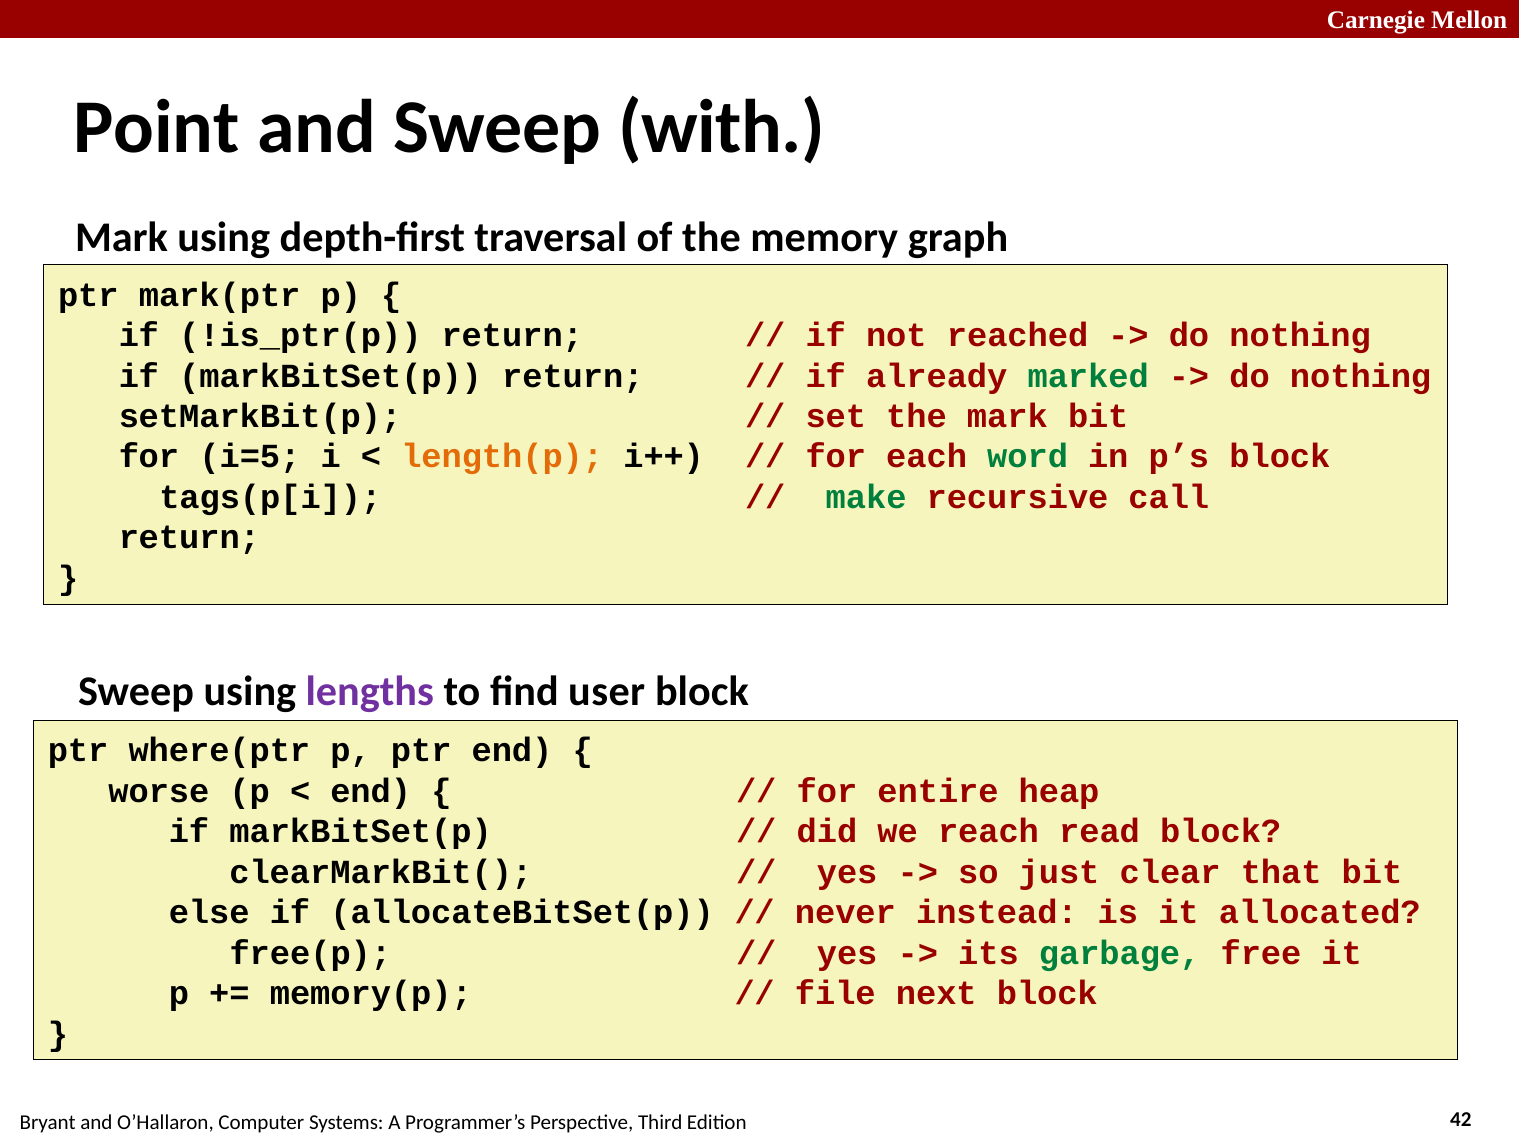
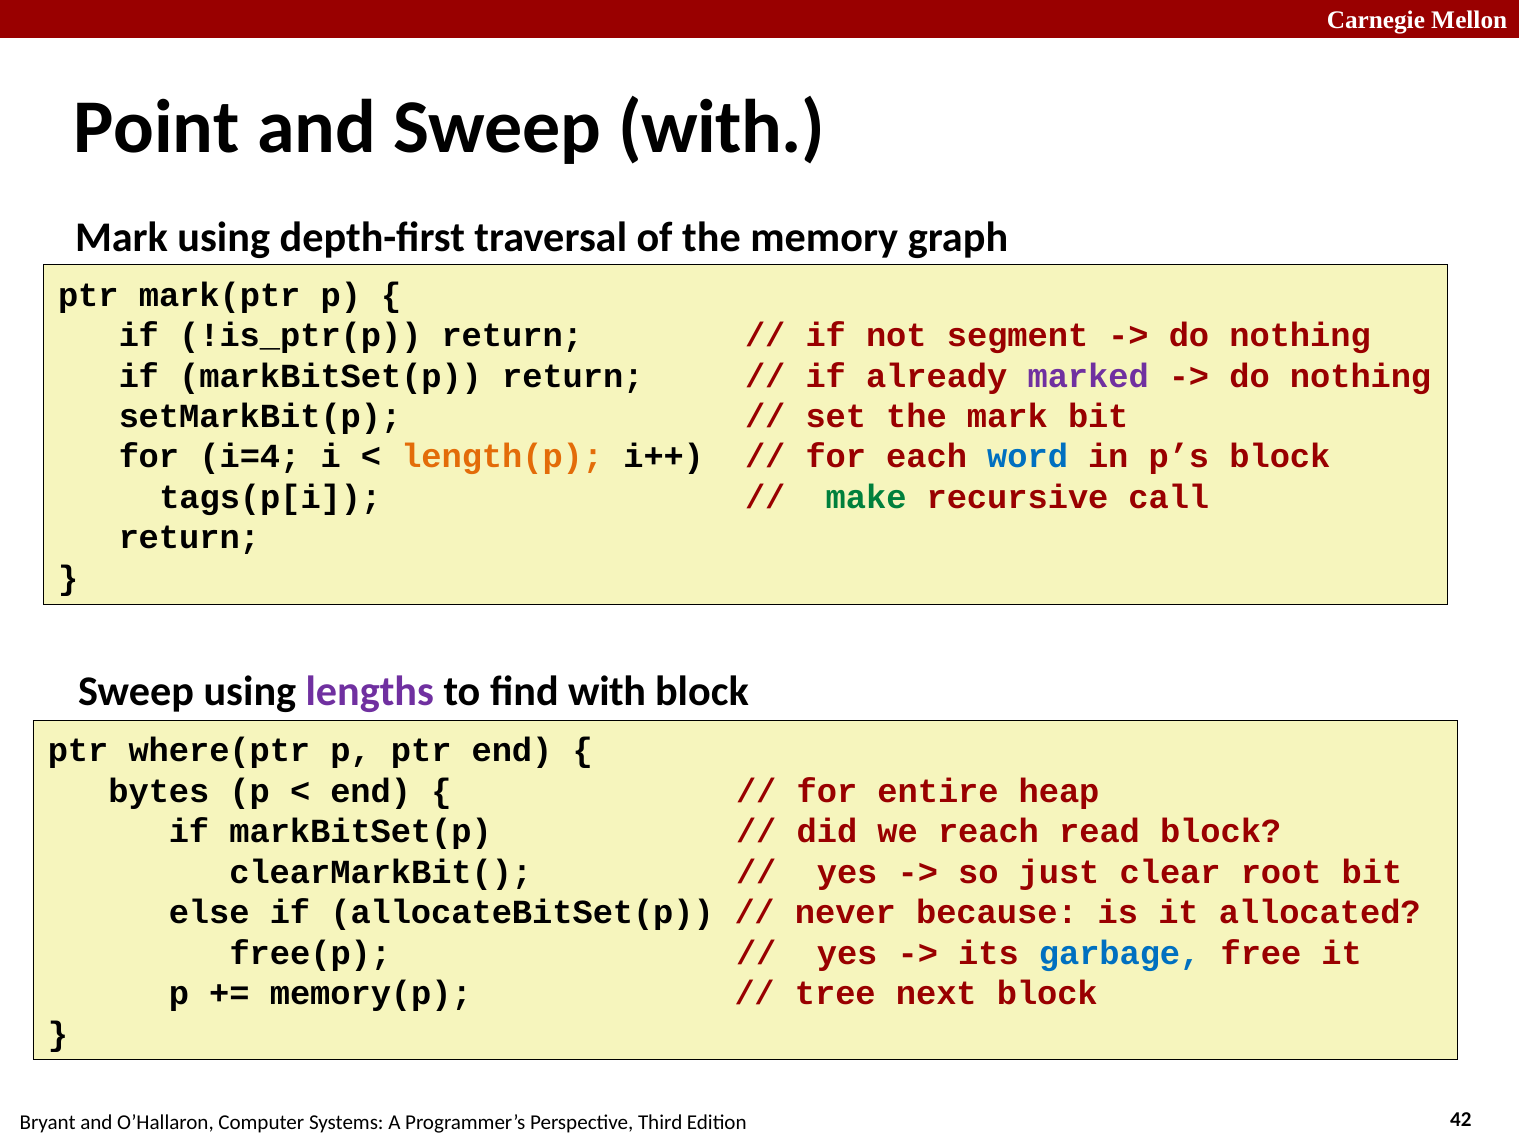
reached: reached -> segment (1018, 335)
marked colour: green -> purple (1088, 376)
i=5: i=5 -> i=4 (250, 457)
word colour: green -> blue (1028, 457)
find user: user -> with (607, 692)
worse: worse -> bytes (159, 791)
that: that -> root (1281, 872)
instead: instead -> because (997, 913)
garbage colour: green -> blue (1120, 953)
file: file -> tree (835, 994)
